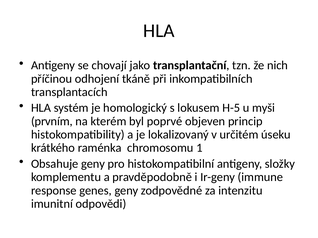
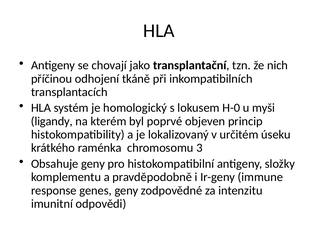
H-5: H-5 -> H-0 (231, 108)
prvním: prvním -> ligandy (52, 122)
1: 1 -> 3 (199, 148)
